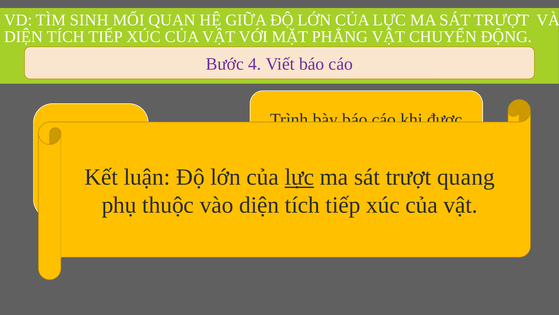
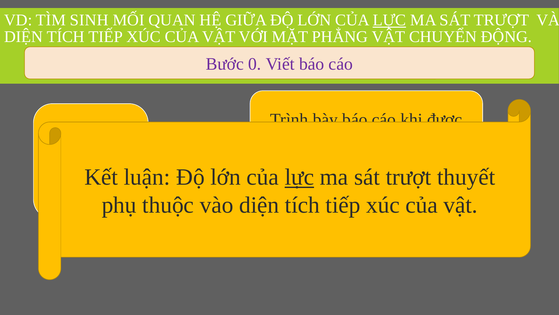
LỰC underline: none -> present (389, 20)
4: 4 -> 0 (255, 64)
quang: quang -> thuyết (466, 177)
